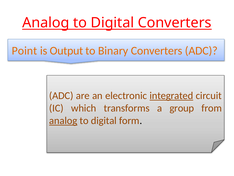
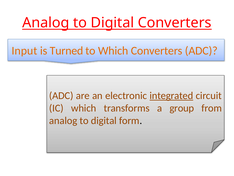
Point: Point -> Input (24, 51)
Output: Output -> Turned (66, 51)
to Binary: Binary -> Which (113, 51)
analog underline: present -> none (63, 120)
